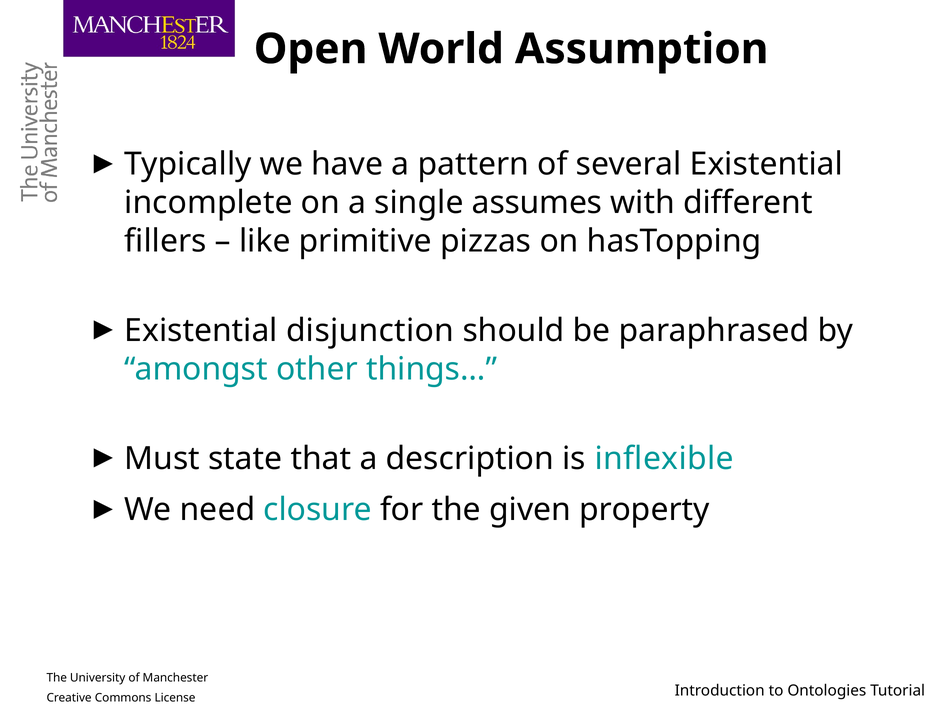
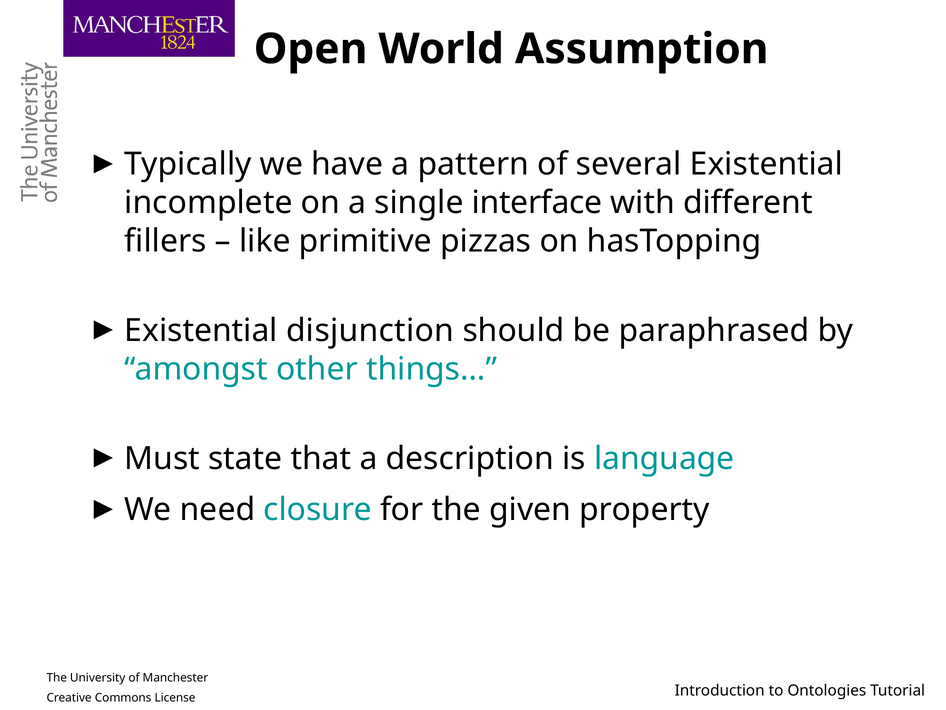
assumes: assumes -> interface (537, 203)
inflexible: inflexible -> language (664, 458)
